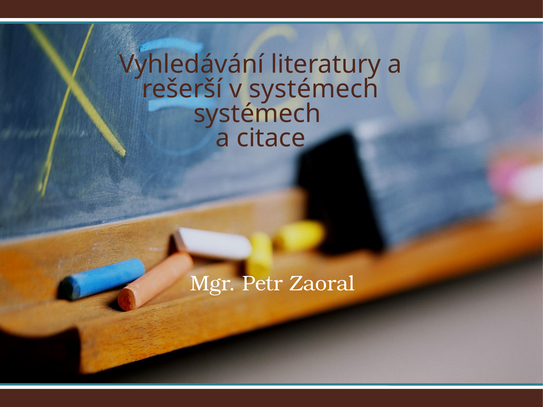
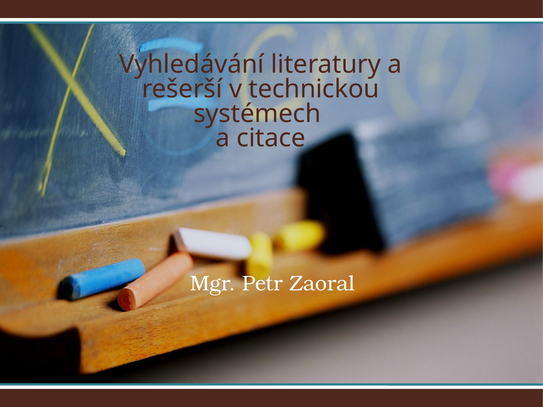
v systémech: systémech -> technickou (314, 89)
